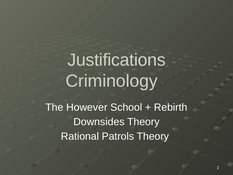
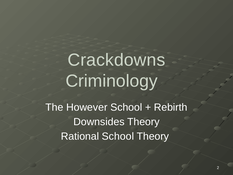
Justifications: Justifications -> Crackdowns (116, 60)
Rational Patrols: Patrols -> School (118, 136)
